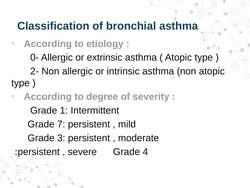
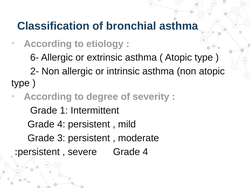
0-: 0- -> 6- (35, 57)
7: 7 -> 4 (61, 124)
